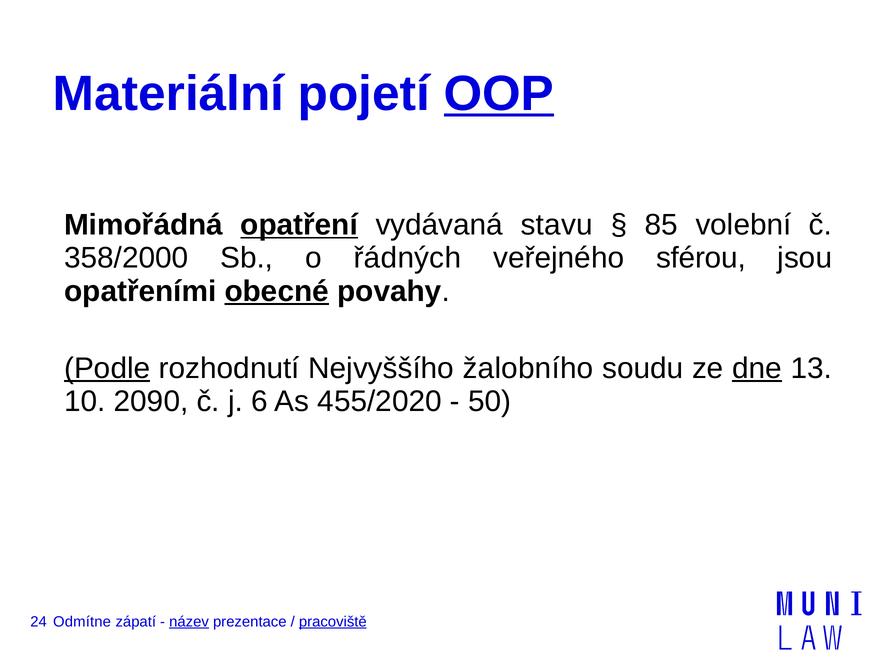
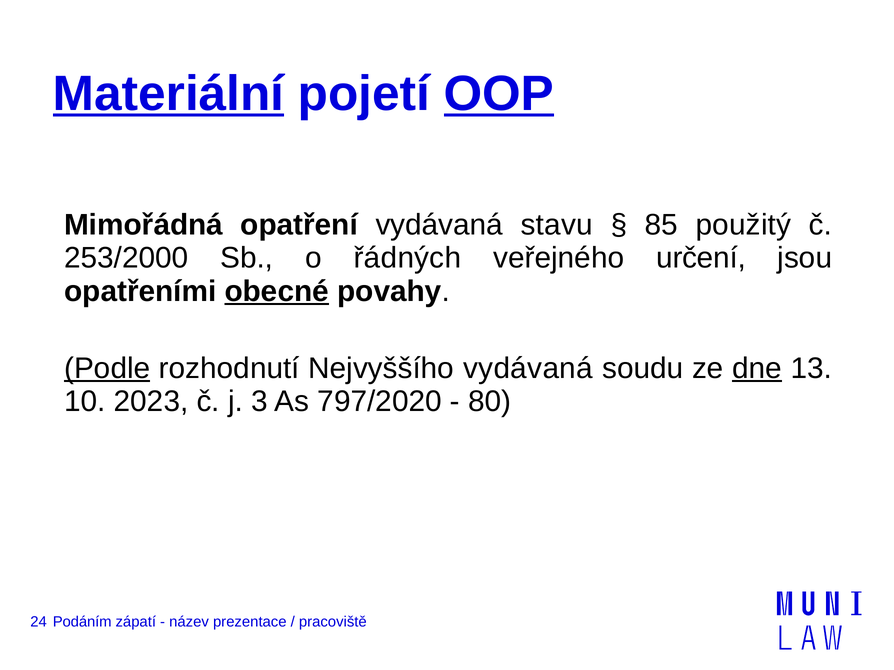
Materiální underline: none -> present (168, 94)
opatření underline: present -> none (299, 225)
volební: volební -> použitý (743, 225)
358/2000: 358/2000 -> 253/2000 (126, 258)
sférou: sférou -> určení (701, 258)
Nejvyššího žalobního: žalobního -> vydávaná (528, 369)
2090: 2090 -> 2023 (151, 402)
6: 6 -> 3 (259, 402)
455/2020: 455/2020 -> 797/2020 (380, 402)
50: 50 -> 80 (490, 402)
Odmítne: Odmítne -> Podáním (82, 622)
název underline: present -> none (189, 622)
pracoviště underline: present -> none (333, 622)
